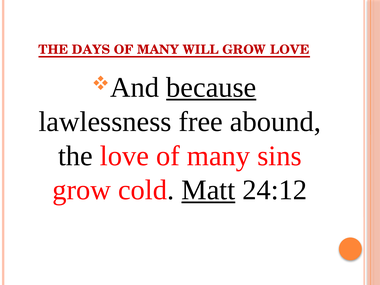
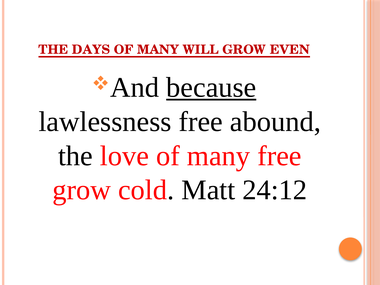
GROW LOVE: LOVE -> EVEN (290, 50)
many sins: sins -> free (279, 156)
Matt underline: present -> none (208, 190)
